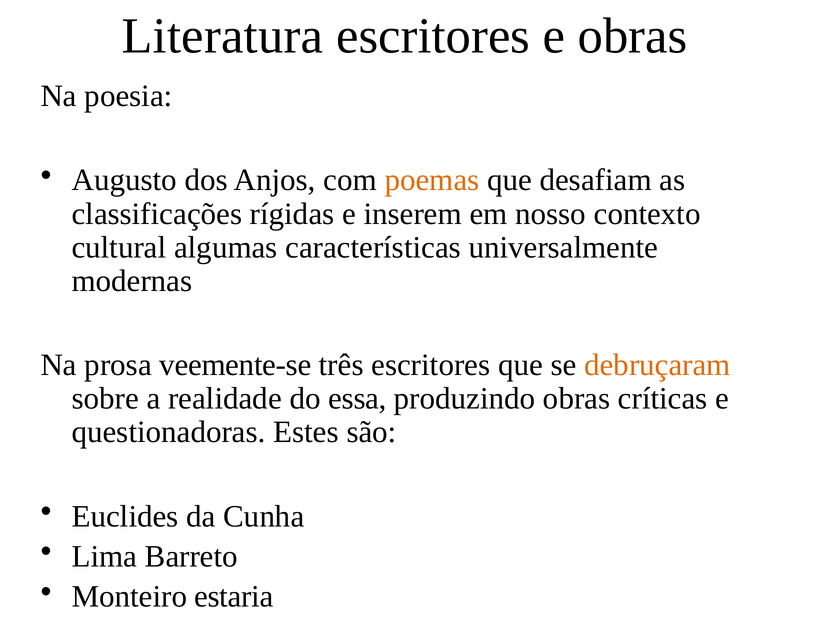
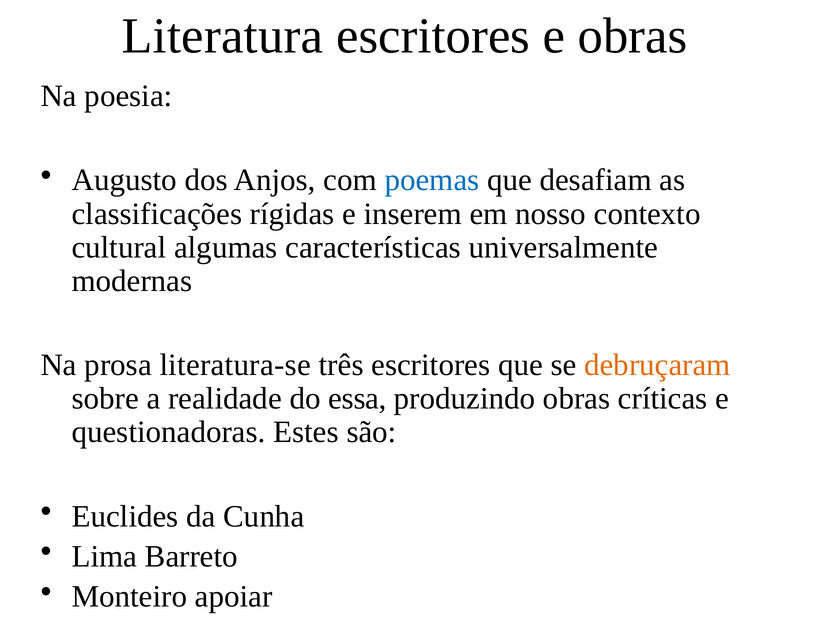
poemas colour: orange -> blue (432, 180)
veemente-se: veemente-se -> literatura-se (235, 365)
estaria: estaria -> apoiar (234, 597)
